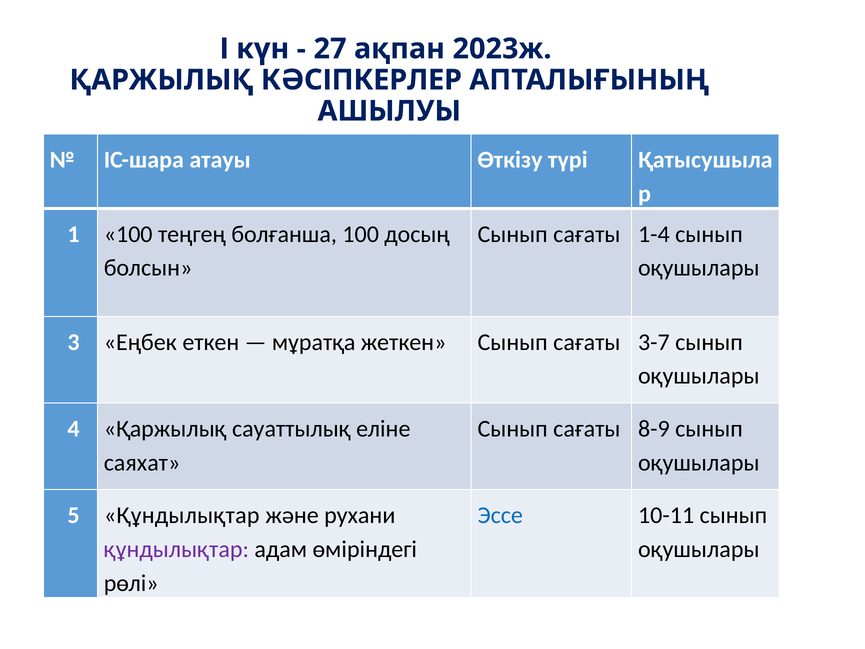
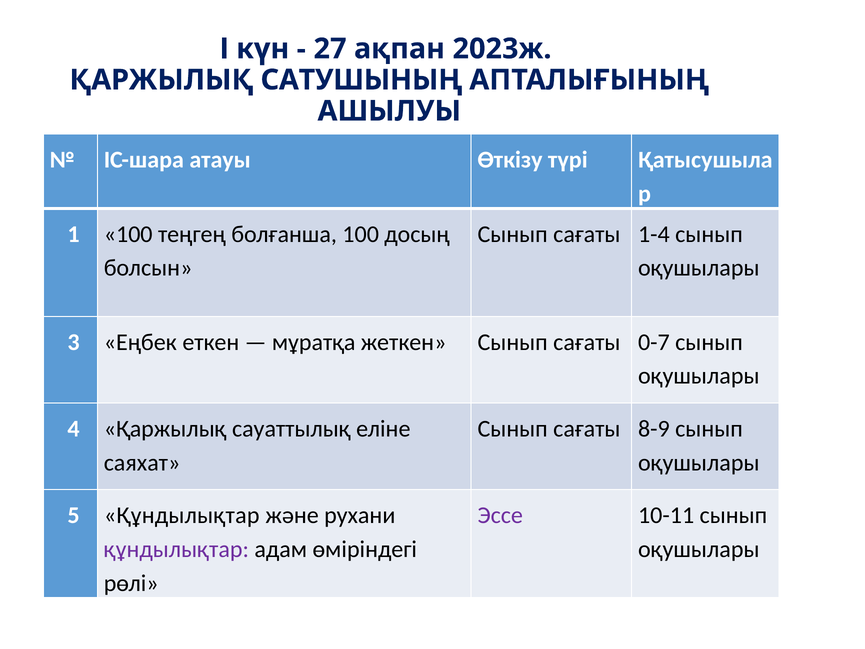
КӘСІПКЕРЛЕР: КӘСІПКЕРЛЕР -> САТУШЫНЫҢ (362, 80)
3-7: 3-7 -> 0-7 (654, 342)
Эссе colour: blue -> purple (500, 515)
